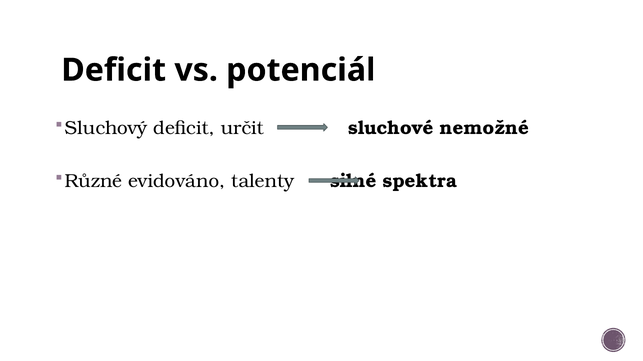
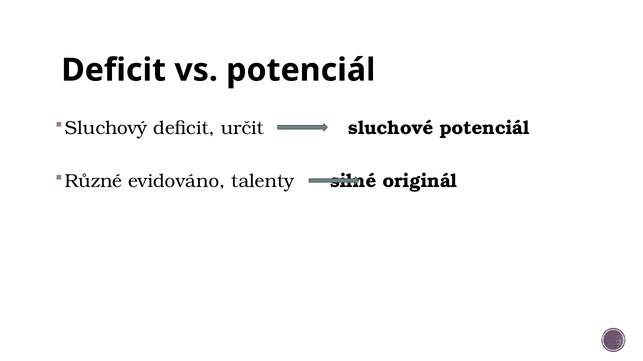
sluchové nemožné: nemožné -> potenciál (485, 128)
spektra: spektra -> originál (420, 181)
